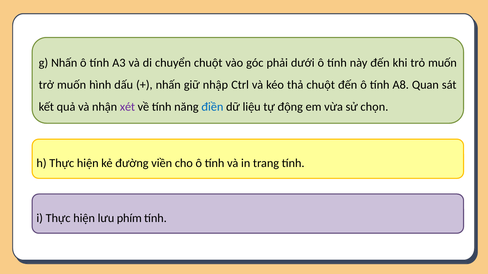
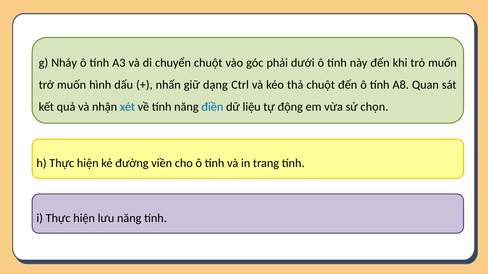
g Nhấn: Nhấn -> Nháy (64, 63)
nhập: nhập -> dạng (215, 85)
xét colour: purple -> blue (127, 107)
lưu phím: phím -> năng (129, 219)
